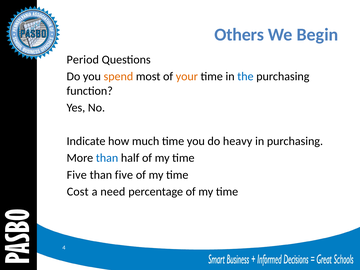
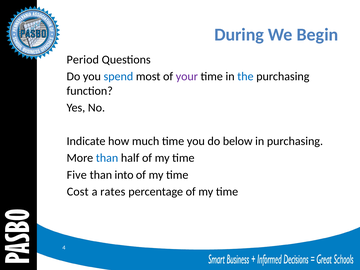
Others: Others -> During (239, 35)
spend colour: orange -> blue (118, 76)
your colour: orange -> purple (187, 76)
heavy: heavy -> below (238, 141)
than five: five -> into (124, 175)
need: need -> rates (113, 192)
